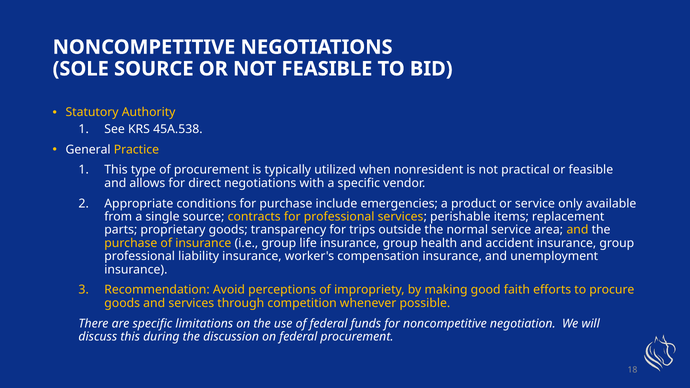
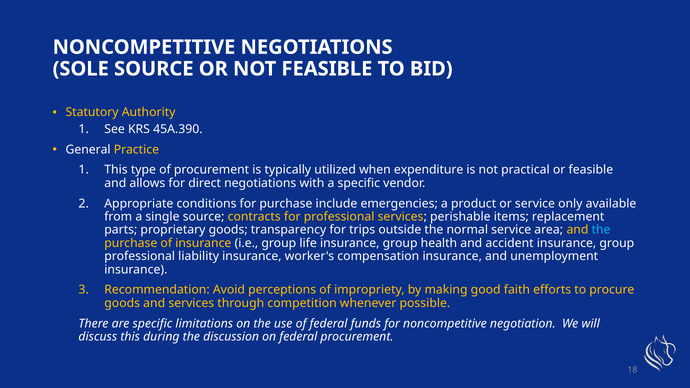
45A.538: 45A.538 -> 45A.390 (178, 129)
nonresident: nonresident -> expenditure (429, 170)
the colour: white -> light blue (601, 230)
